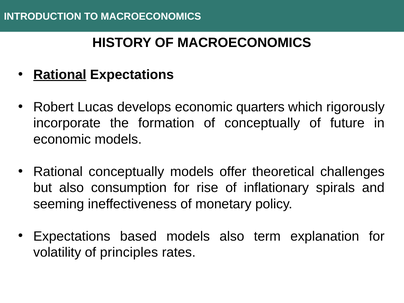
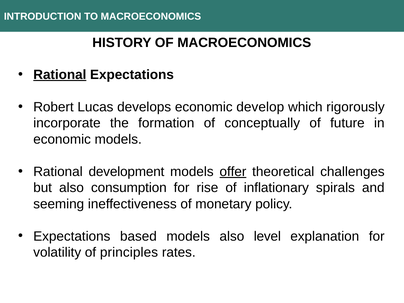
quarters: quarters -> develop (260, 107)
Rational conceptually: conceptually -> development (127, 172)
offer underline: none -> present (233, 172)
term: term -> level (267, 236)
